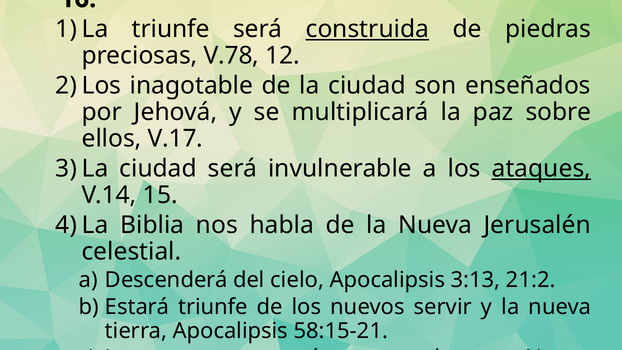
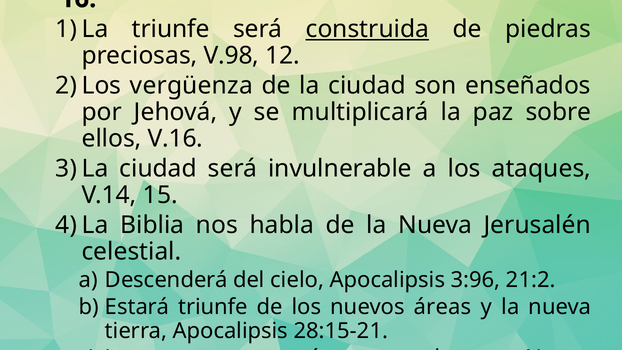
V.78: V.78 -> V.98 (231, 56)
inagotable: inagotable -> vergüenza (191, 86)
V.17: V.17 -> V.16 (175, 139)
ataques underline: present -> none (541, 169)
3:13: 3:13 -> 3:96 (476, 280)
servir: servir -> áreas (443, 307)
58:15-21: 58:15-21 -> 28:15-21 (341, 331)
